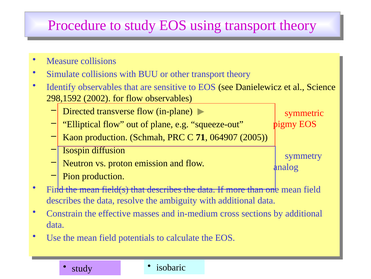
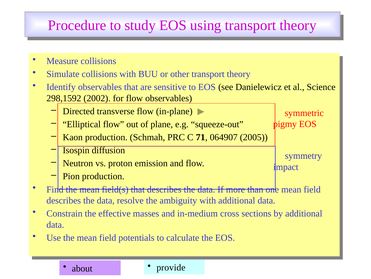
analog: analog -> impact (286, 167)
study: study -> about (82, 268)
isobaric: isobaric -> provide (171, 267)
